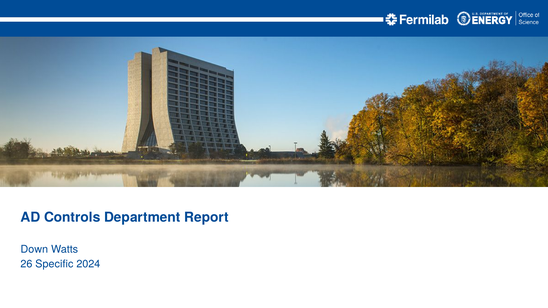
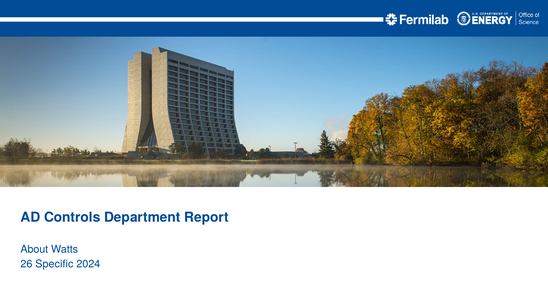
Down: Down -> About (34, 249)
